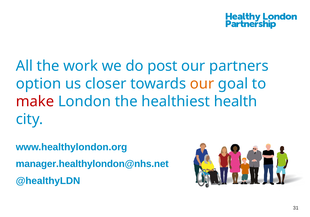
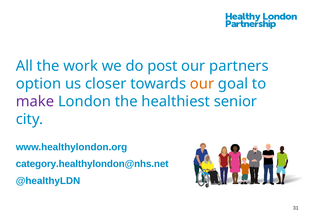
make colour: red -> purple (35, 101)
health: health -> senior (235, 101)
manager.healthylondon@nhs.net: manager.healthylondon@nhs.net -> category.healthylondon@nhs.net (92, 164)
